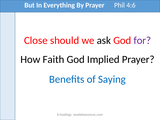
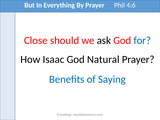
for colour: purple -> blue (142, 40)
Faith: Faith -> Isaac (54, 59)
Implied: Implied -> Natural (103, 59)
